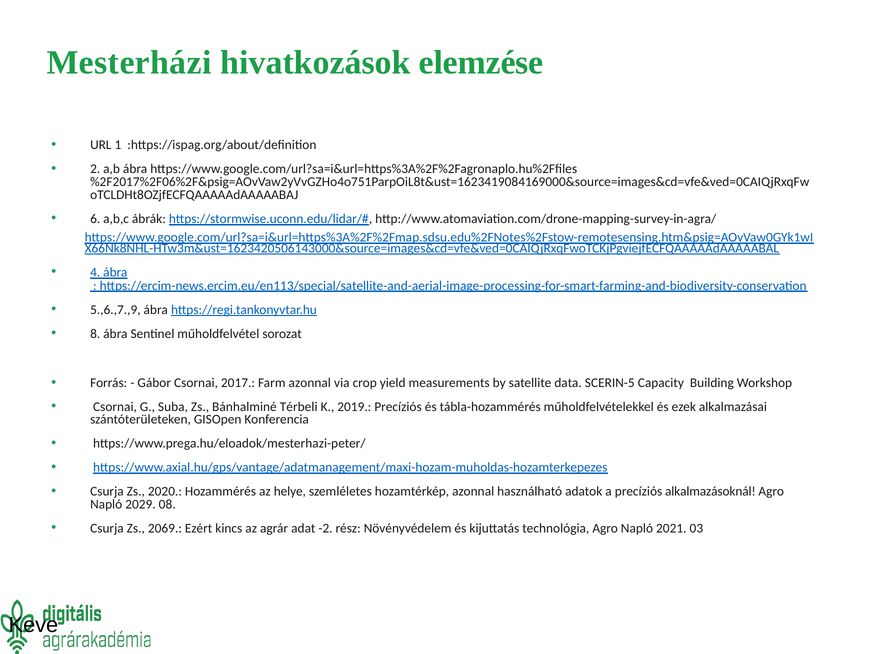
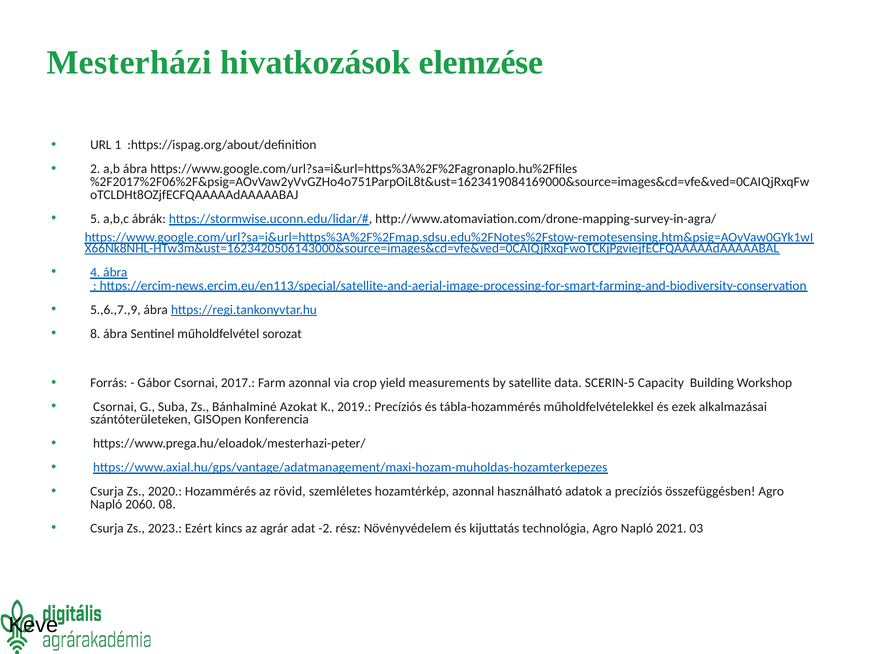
6: 6 -> 5 (95, 219)
Térbeli: Térbeli -> Azokat (299, 407)
helye: helye -> rövid (290, 492)
alkalmazásoknál: alkalmazásoknál -> összefüggésben (710, 492)
2029: 2029 -> 2060 (141, 505)
2069: 2069 -> 2023 (165, 529)
